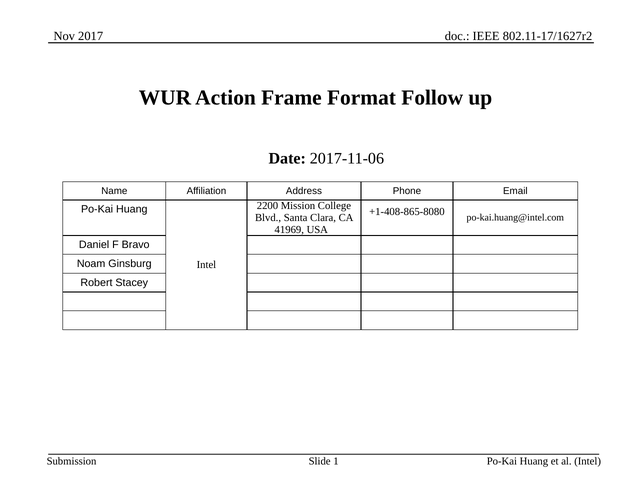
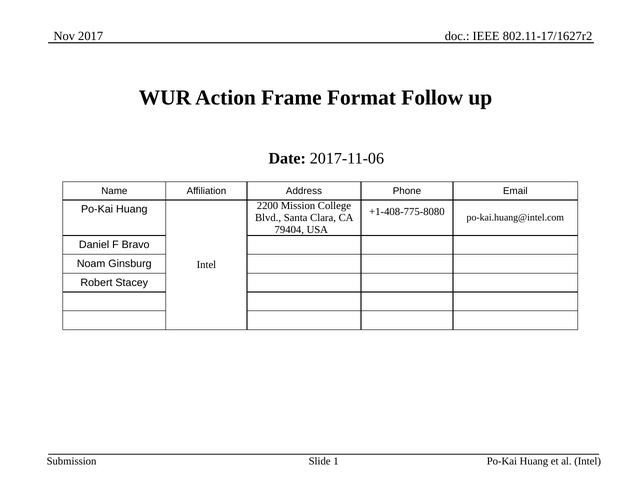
+1-408-865-8080: +1-408-865-8080 -> +1-408-775-8080 (407, 212)
41969: 41969 -> 79404 (289, 230)
